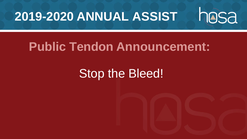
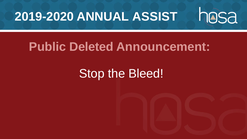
Tendon: Tendon -> Deleted (91, 47)
